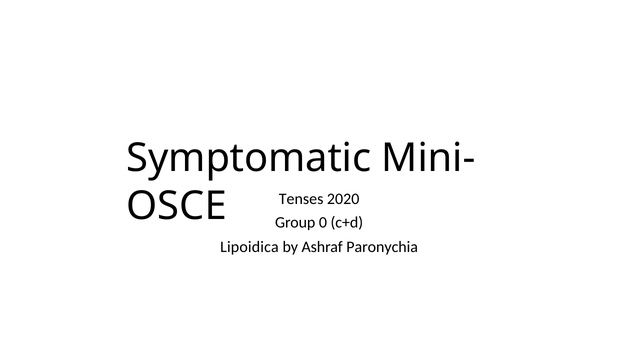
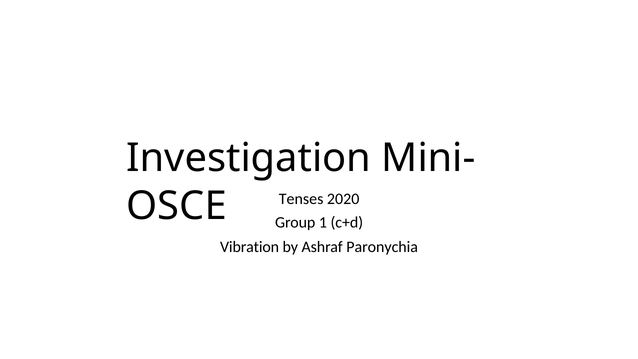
Symptomatic: Symptomatic -> Investigation (249, 158)
0: 0 -> 1 (323, 223)
Lipoidica: Lipoidica -> Vibration (250, 247)
